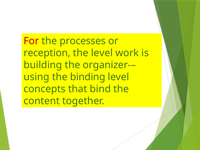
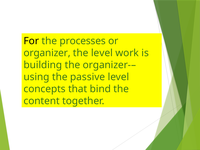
For colour: red -> black (31, 41)
reception: reception -> organizer (47, 53)
binding: binding -> passive (88, 77)
